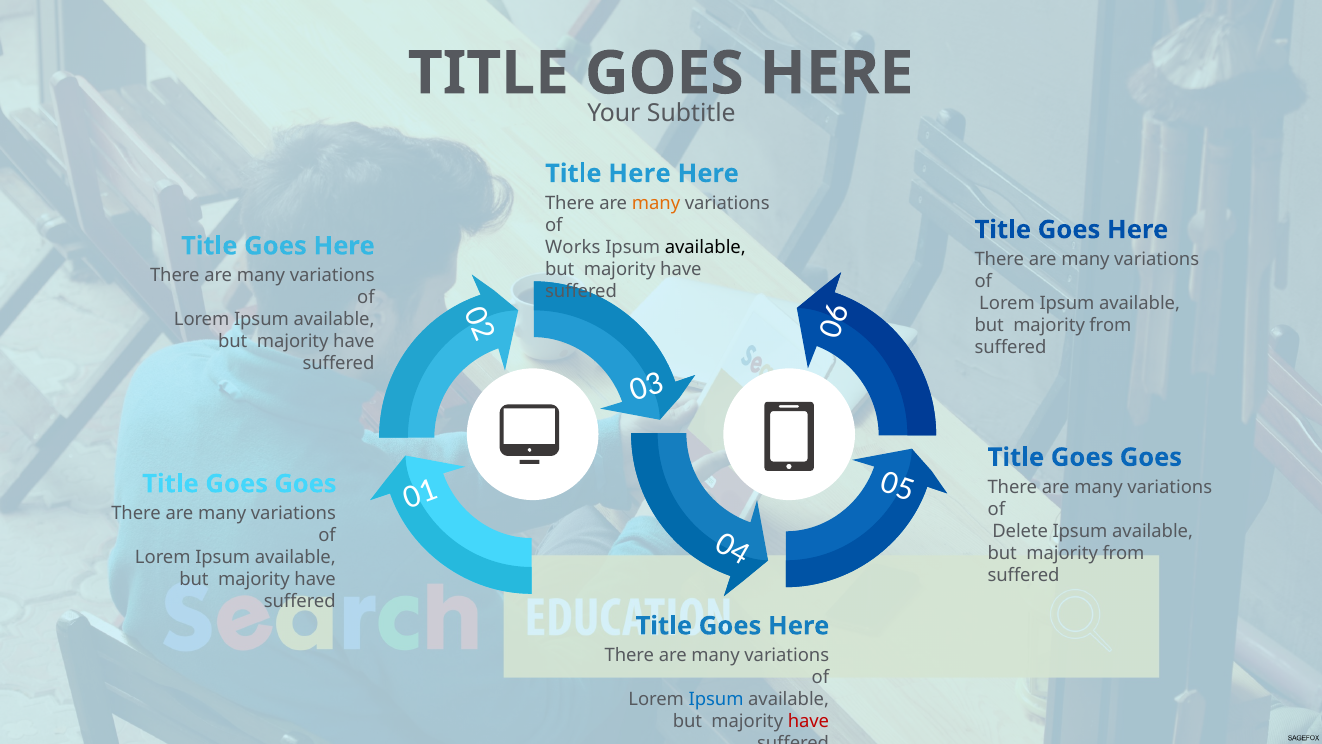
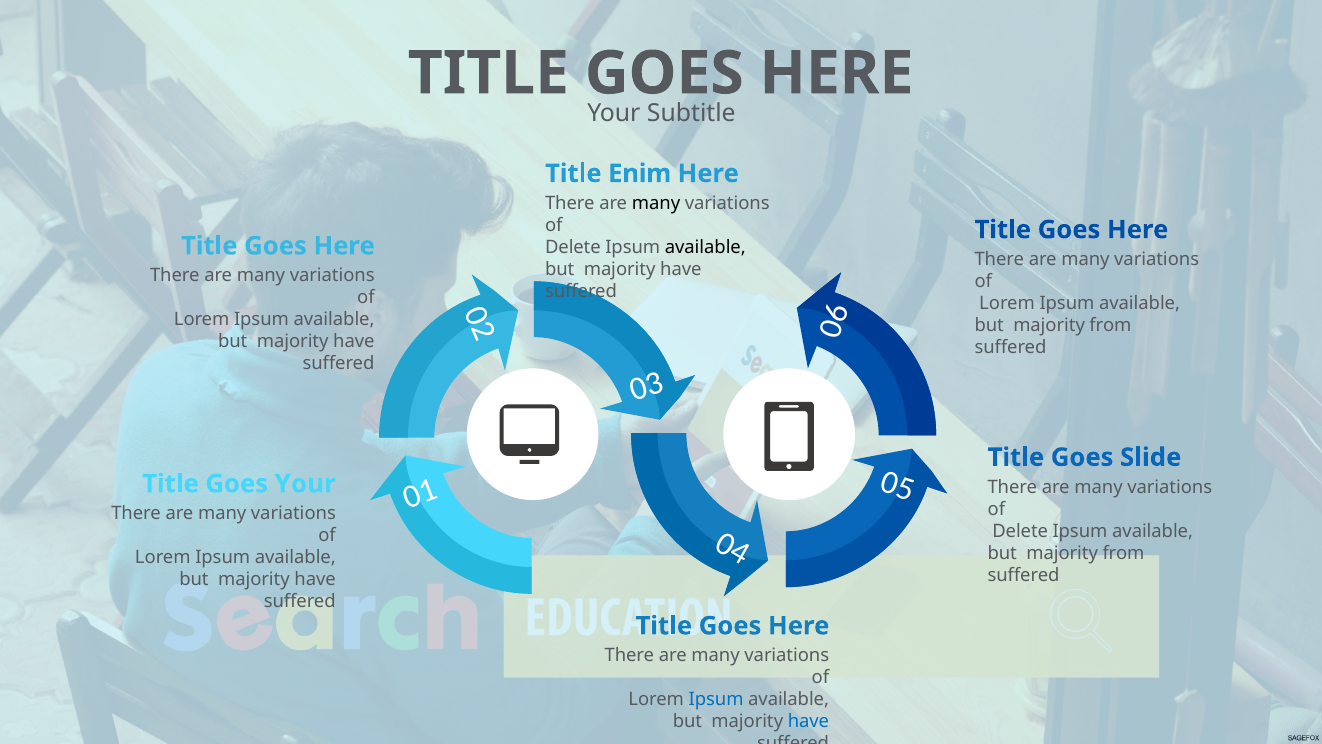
Title Here: Here -> Enim (640, 173)
many colour: orange -> black (656, 203)
Works: Works -> Delete (573, 247)
Goes: Goes -> Slide (1151, 457)
Goes: Goes -> Your (305, 484)
have colour: red -> blue (808, 721)
